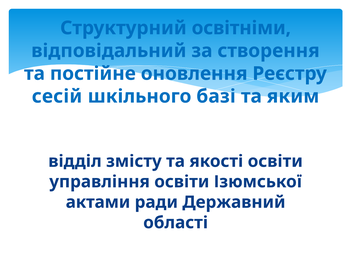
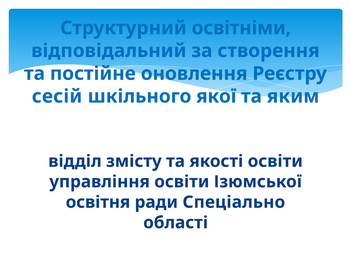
базі: базі -> якої (216, 96)
актами: актами -> освітня (98, 202)
Державний: Державний -> Спеціально (234, 202)
